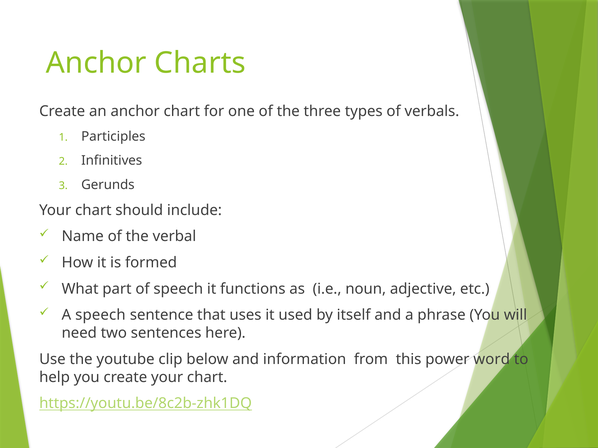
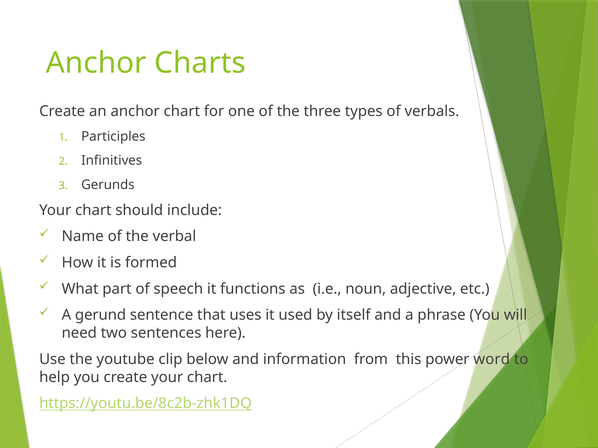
A speech: speech -> gerund (101, 315)
